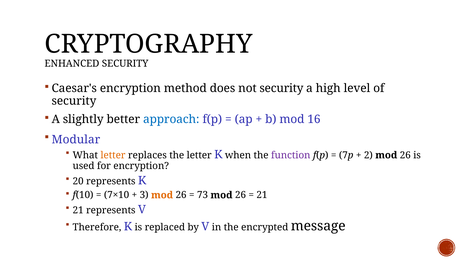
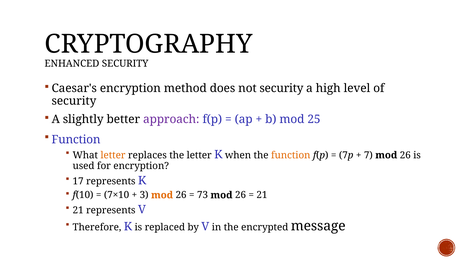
approach colour: blue -> purple (171, 119)
16: 16 -> 25 (314, 119)
Modular: Modular -> Function (76, 140)
function colour: purple -> orange (291, 155)
2: 2 -> 7 (368, 155)
20: 20 -> 17 (78, 181)
